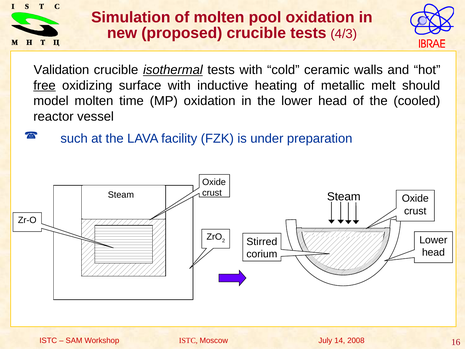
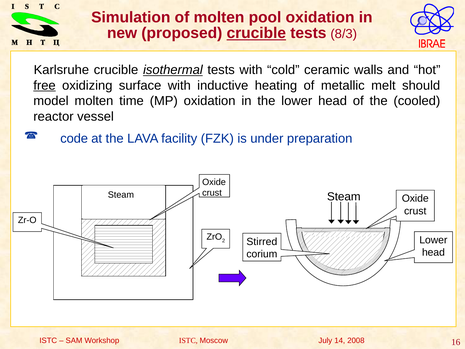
crucible underline: none -> present (256, 33)
4/3: 4/3 -> 8/3 (344, 34)
Validation: Validation -> Karlsruhe (61, 70)
such: such -> code (74, 138)
